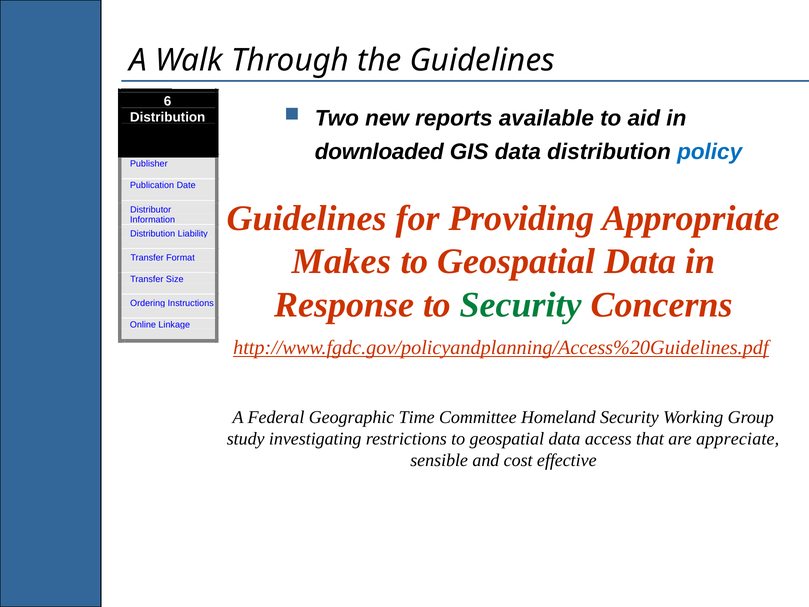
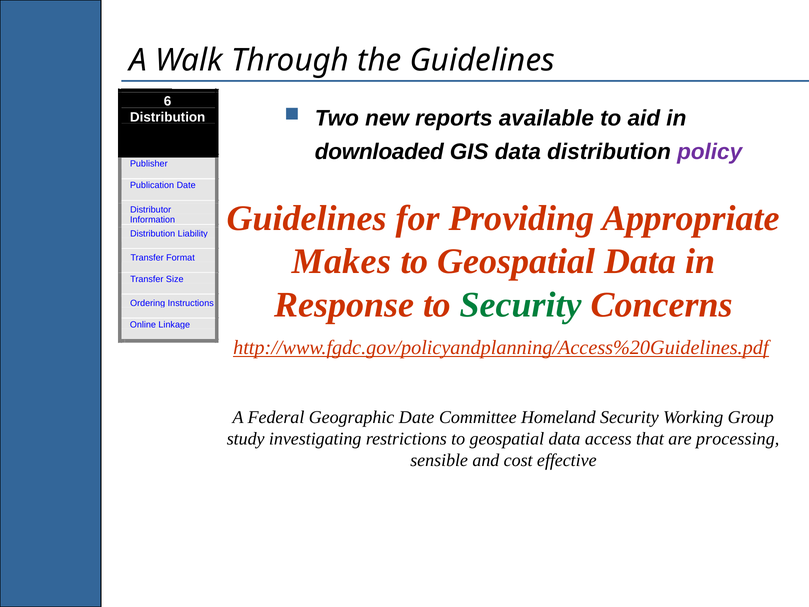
policy colour: blue -> purple (710, 152)
Geographic Time: Time -> Date (417, 417)
appreciate: appreciate -> processing (738, 439)
